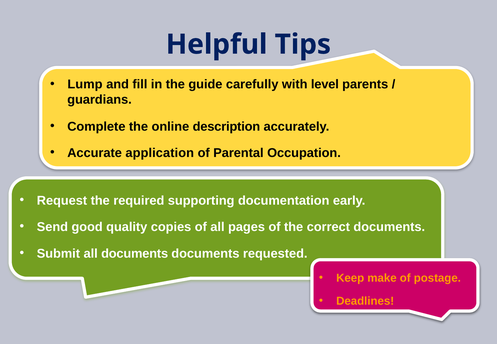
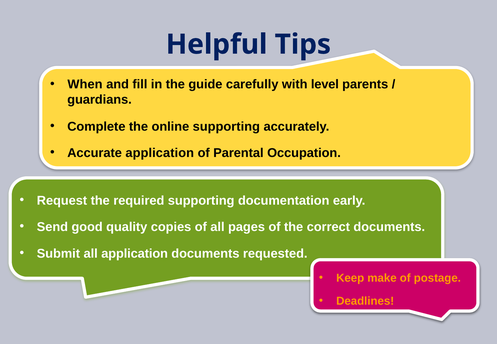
Lump: Lump -> When (85, 84)
online description: description -> supporting (226, 127)
all documents: documents -> application (135, 254)
